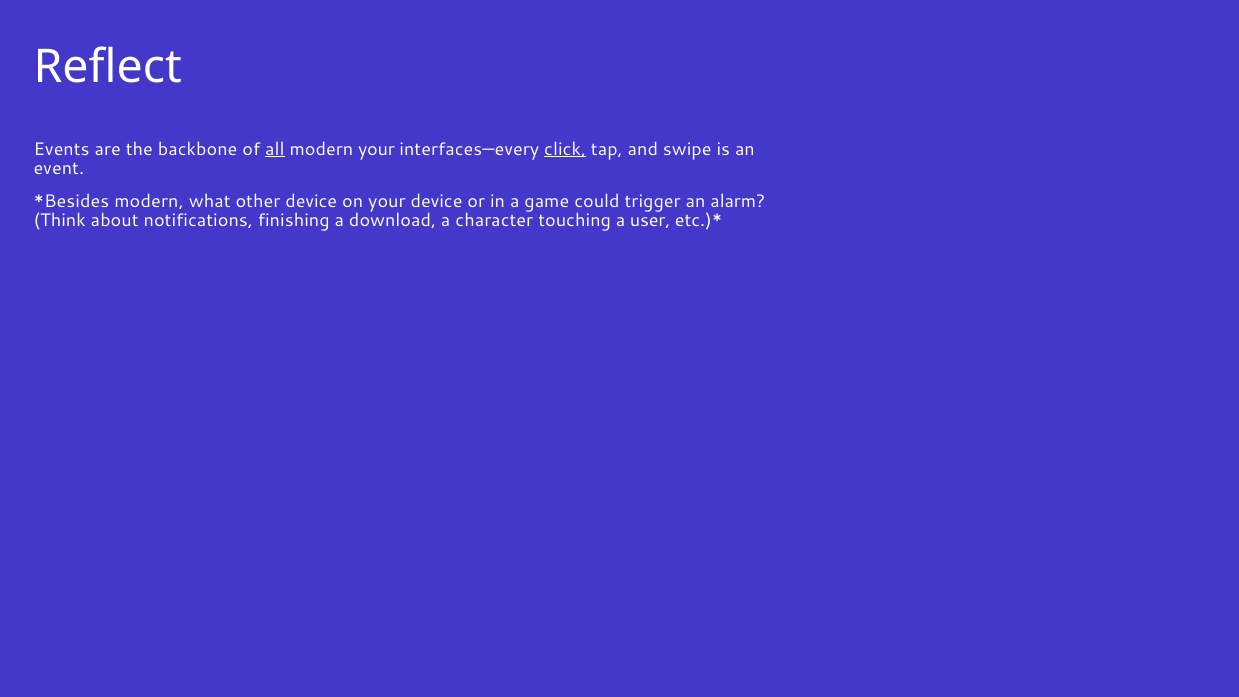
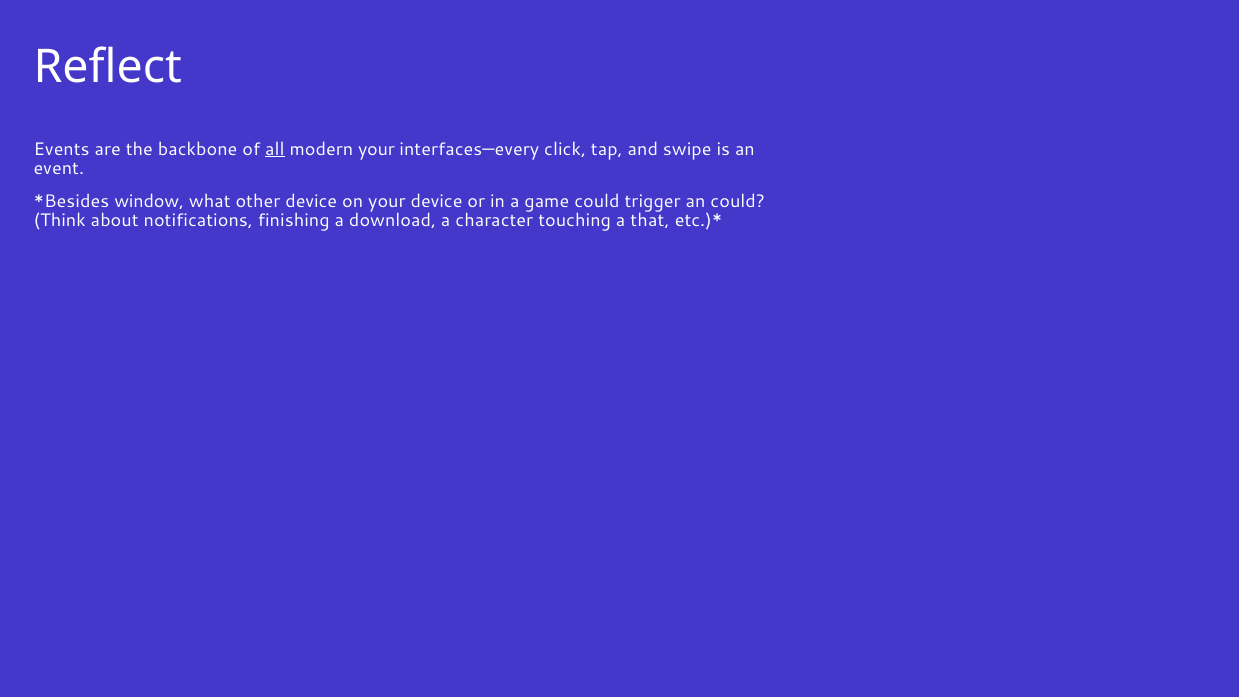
click underline: present -> none (565, 149)
modern: modern -> window (149, 201)
an alarm: alarm -> could (738, 201)
user: user -> that (650, 221)
